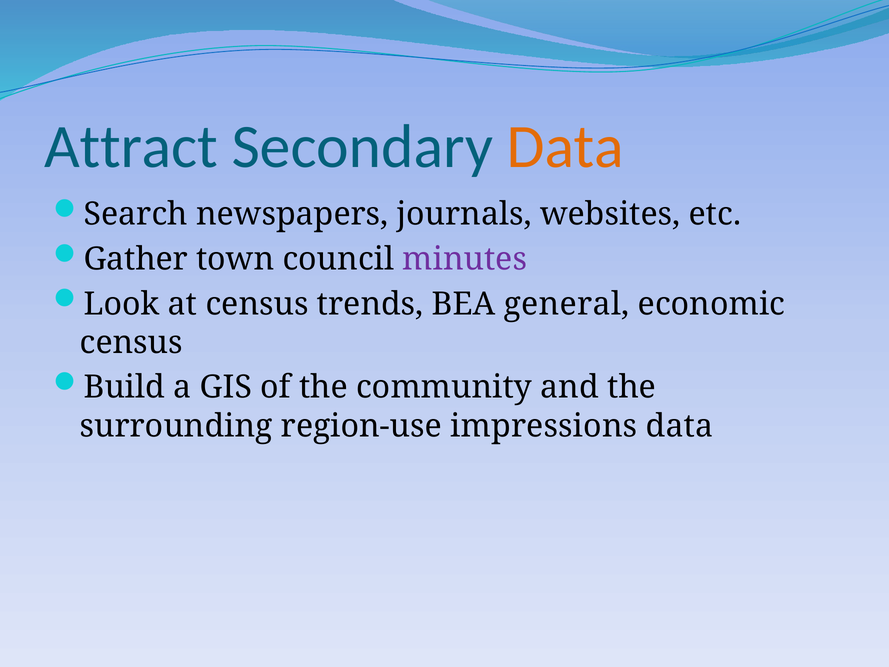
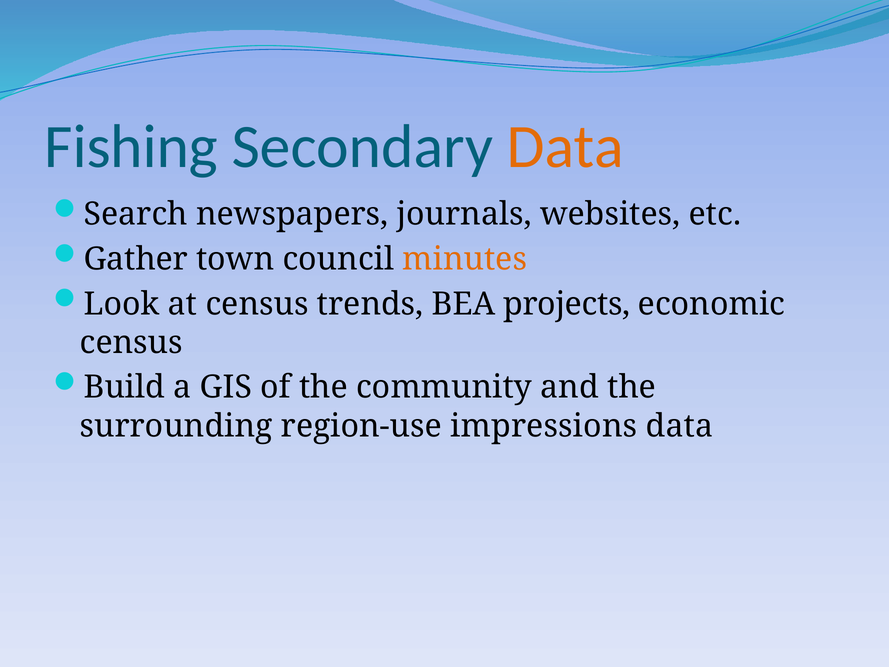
Attract: Attract -> Fishing (131, 147)
minutes colour: purple -> orange (465, 259)
general: general -> projects (567, 304)
